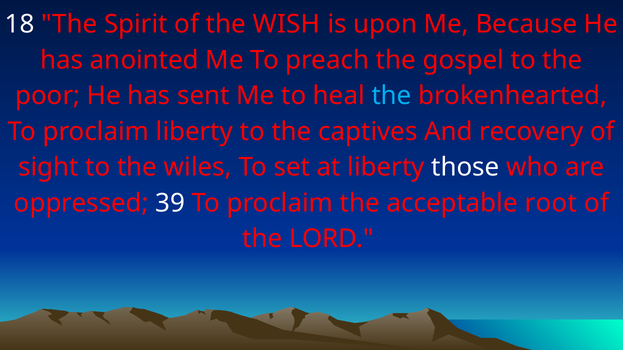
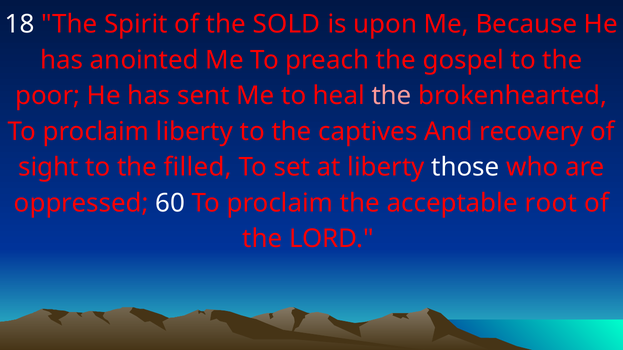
WISH: WISH -> SOLD (287, 24)
the colour: light blue -> pink (392, 96)
wiles: wiles -> filled (198, 168)
39: 39 -> 60 (170, 203)
